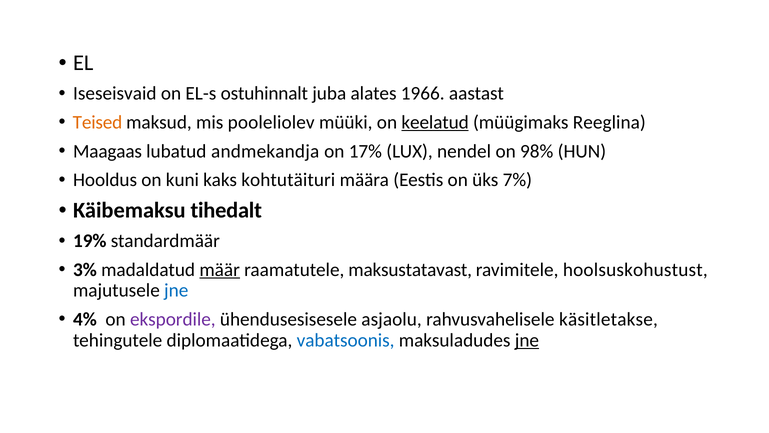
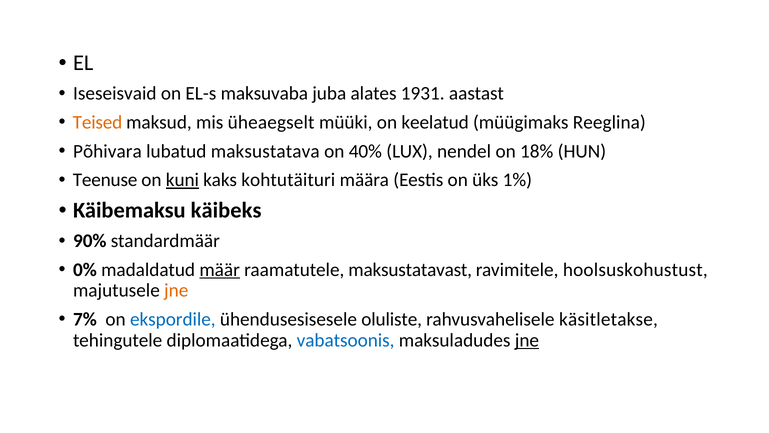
ostuhinnalt: ostuhinnalt -> maksuvaba (264, 93)
1966: 1966 -> 1931 (423, 93)
pooleliolev: pooleliolev -> üheaegselt (271, 122)
keelatud underline: present -> none (435, 122)
Maagaas: Maagaas -> Põhivara (107, 151)
andmekandja: andmekandja -> maksustatava (265, 151)
17%: 17% -> 40% (365, 151)
98%: 98% -> 18% (537, 151)
Hooldus: Hooldus -> Teenuse (105, 180)
kuni underline: none -> present (182, 180)
7%: 7% -> 1% (517, 180)
tihedalt: tihedalt -> käibeks (226, 210)
19%: 19% -> 90% (90, 241)
3%: 3% -> 0% (85, 270)
jne colour: blue -> orange (176, 290)
4%: 4% -> 7% (85, 319)
ekspordile colour: purple -> blue (173, 319)
asjaolu: asjaolu -> oluliste (392, 319)
